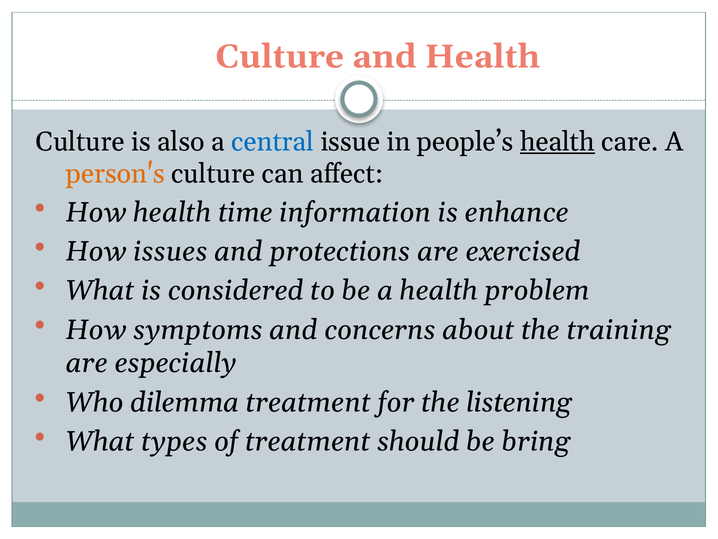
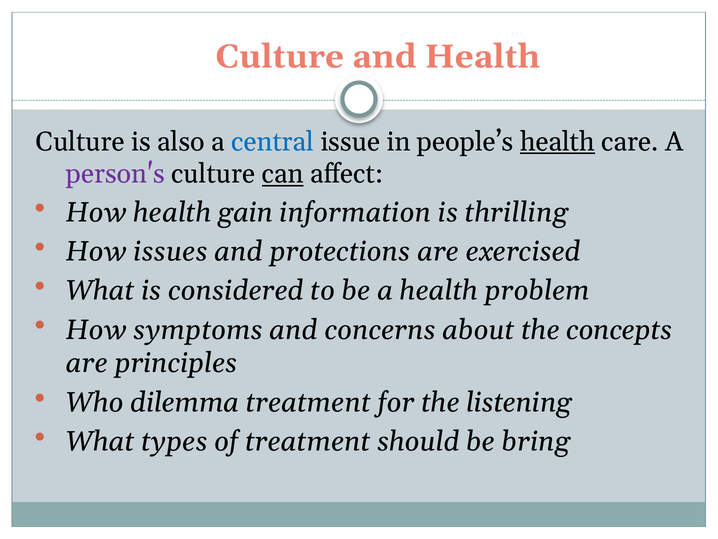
person's colour: orange -> purple (115, 174)
can underline: none -> present (283, 174)
time: time -> gain (246, 212)
enhance: enhance -> thrilling (517, 212)
training: training -> concepts (619, 329)
especially: especially -> principles (176, 363)
